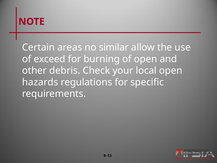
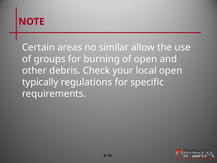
exceed: exceed -> groups (50, 59)
hazards: hazards -> typically (40, 82)
